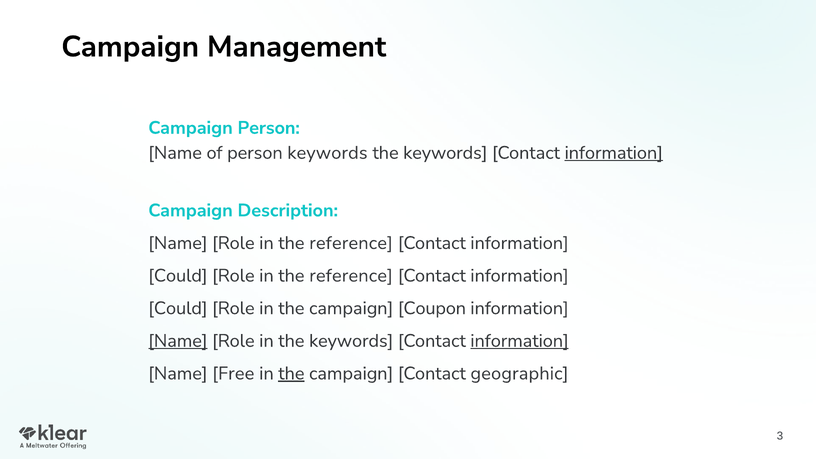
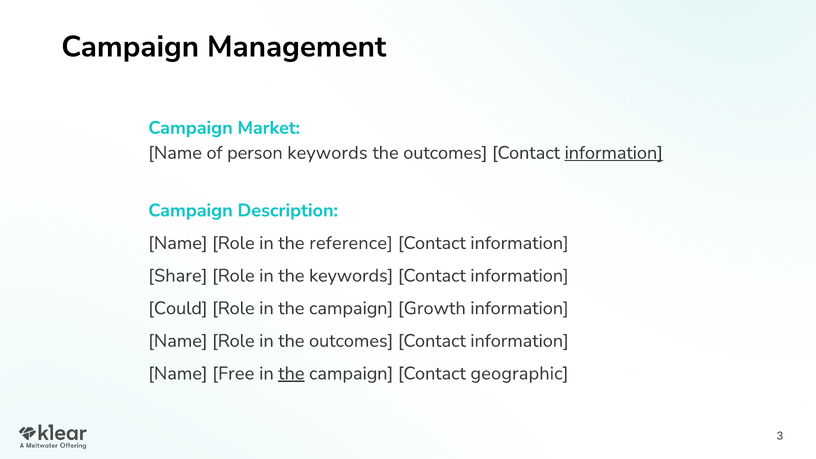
Campaign Person: Person -> Market (269, 128)
keywords: keywords -> outcomes (445, 153)
Could: Could -> Share (178, 276)
reference: reference -> keywords (351, 276)
Coupon: Coupon -> Growth (432, 308)
Name underline: present -> none (178, 341)
in the keywords: keywords -> outcomes (351, 341)
information underline: present -> none (520, 341)
